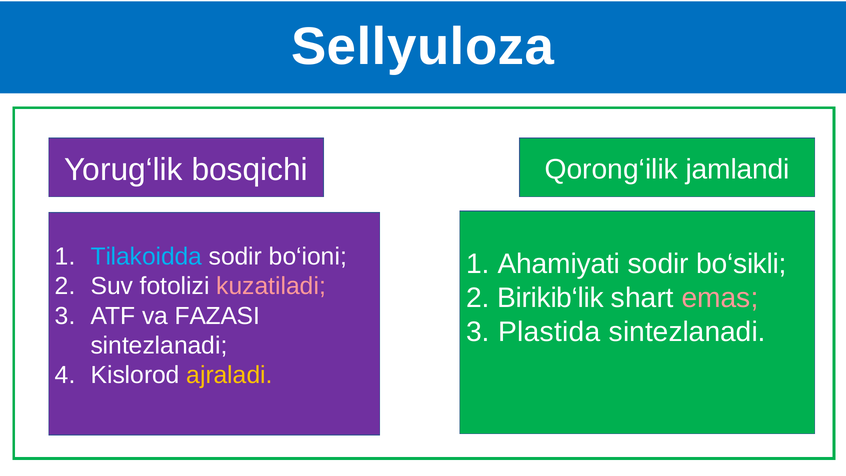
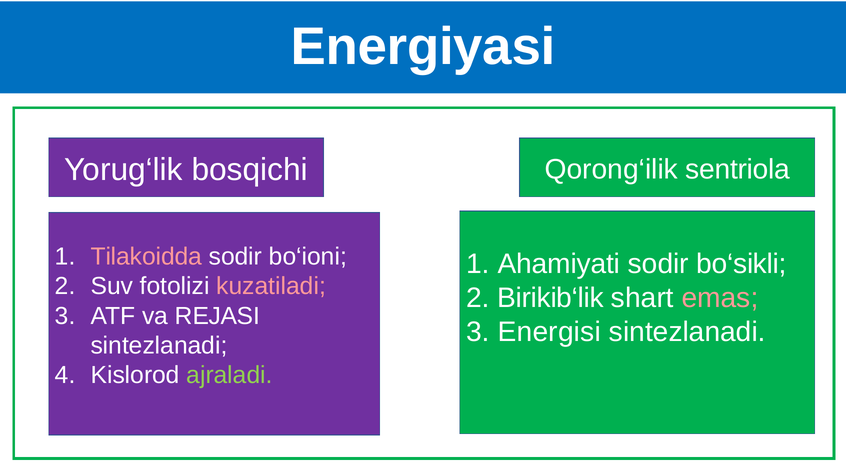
Sellyuloza: Sellyuloza -> Energiyasi (423, 47)
jamlandi: jamlandi -> sentriola (738, 169)
Tilakoidda colour: light blue -> pink (146, 257)
FAZASI: FAZASI -> REJASI (217, 316)
Plastida: Plastida -> Energisi (549, 332)
ajraladi colour: yellow -> light green (229, 375)
